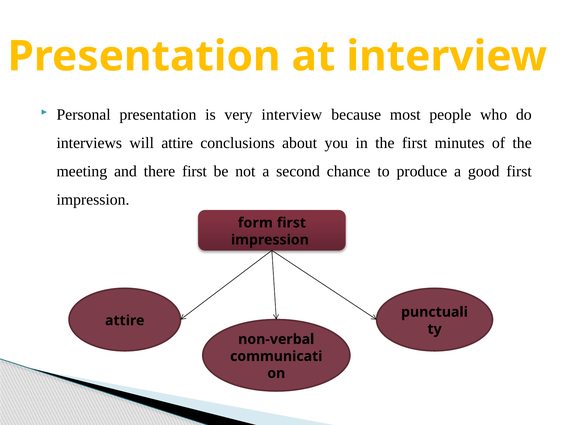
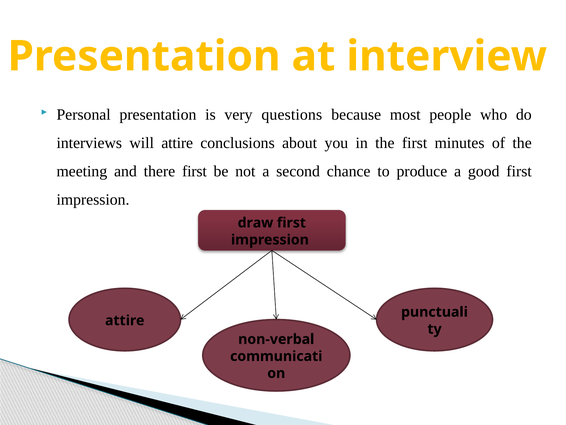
very interview: interview -> questions (292, 114)
form: form -> draw (255, 223)
